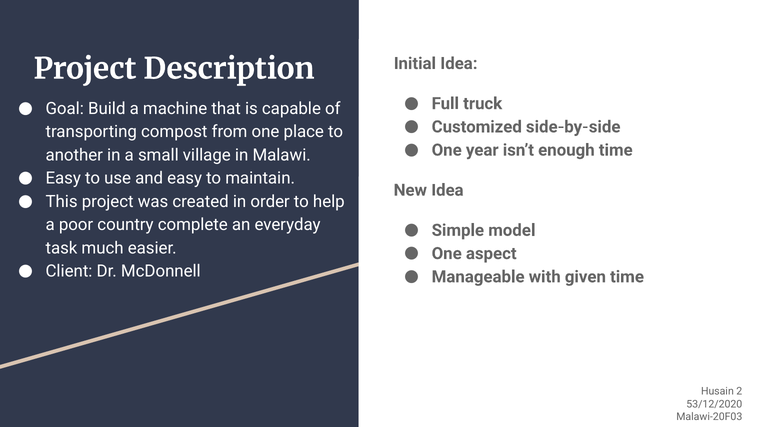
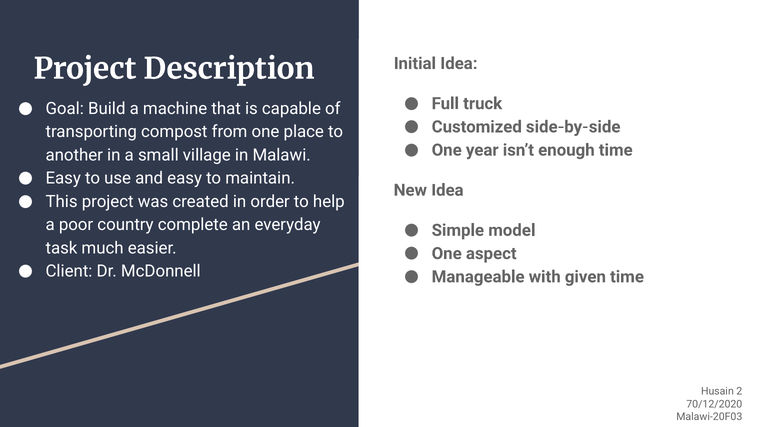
53/12/2020: 53/12/2020 -> 70/12/2020 (714, 405)
